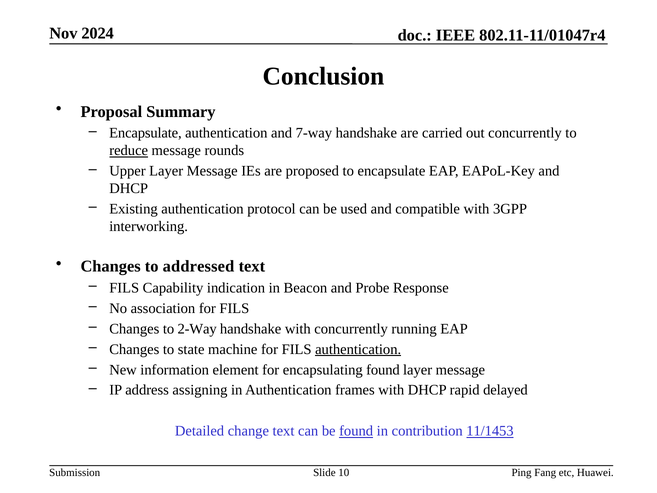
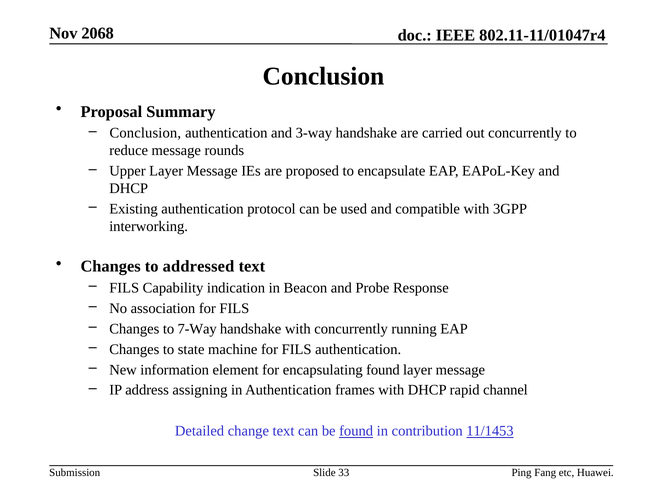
2024: 2024 -> 2068 (98, 33)
Encapsulate: Encapsulate -> Conclusion (145, 133)
7-way: 7-way -> 3-way (314, 133)
reduce underline: present -> none (129, 151)
2-Way: 2-Way -> 7-Way (197, 329)
authentication underline: present -> none (358, 349)
delayed: delayed -> channel (505, 390)
10: 10 -> 33 (344, 473)
